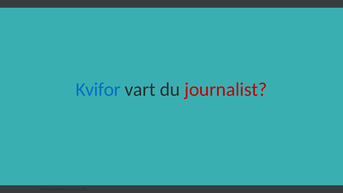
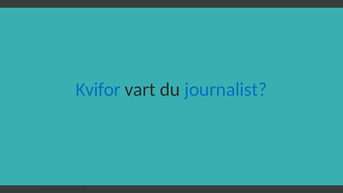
journalist colour: red -> blue (226, 90)
